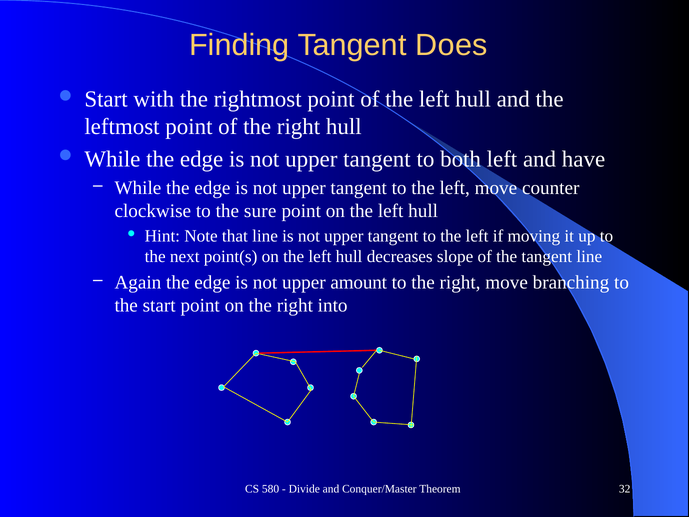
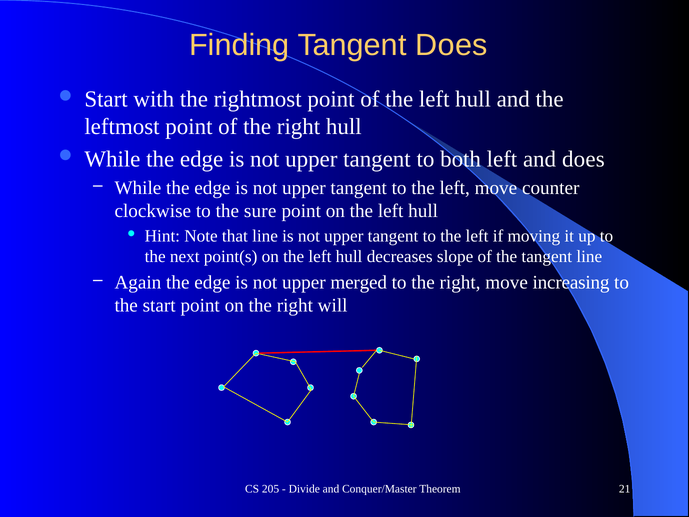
and have: have -> does (583, 159)
amount: amount -> merged (359, 282)
branching: branching -> increasing (571, 282)
into: into -> will (333, 305)
580: 580 -> 205 (271, 489)
32: 32 -> 21 (625, 489)
